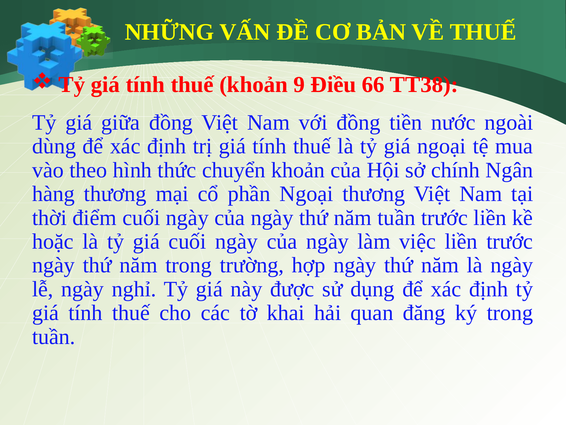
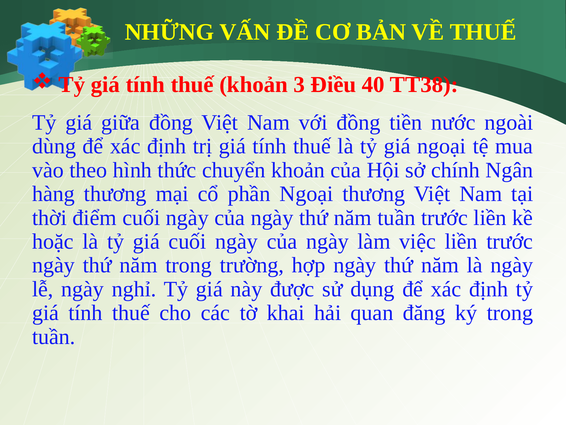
9: 9 -> 3 (299, 85)
66: 66 -> 40 (373, 85)
